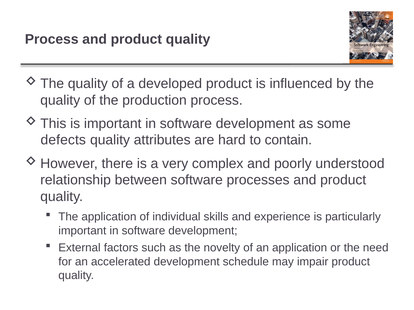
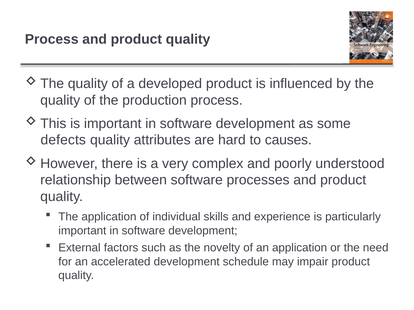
contain: contain -> causes (288, 140)
